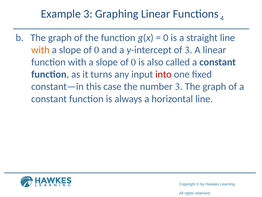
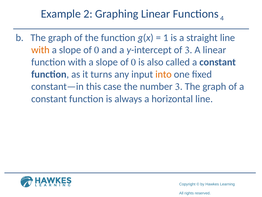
Example 3: 3 -> 2 (88, 14)
0: 0 -> 1 (166, 38)
into colour: red -> orange (164, 74)
